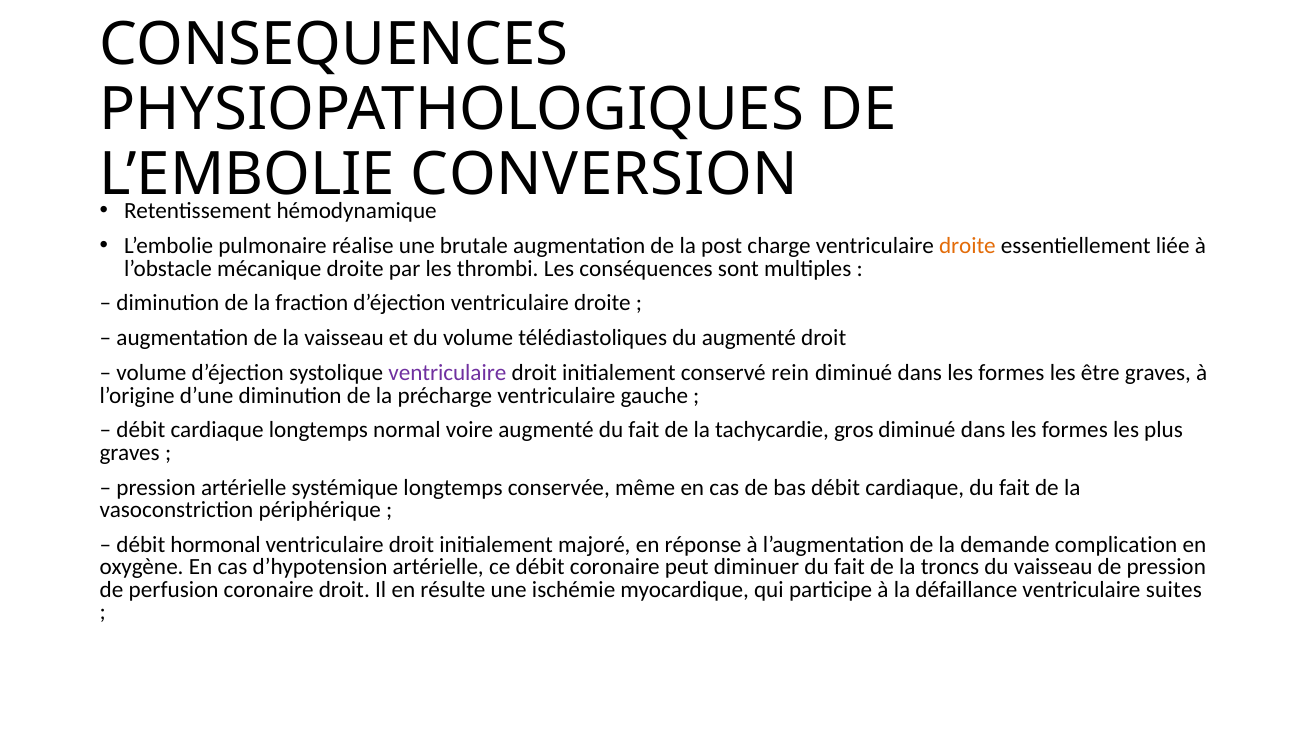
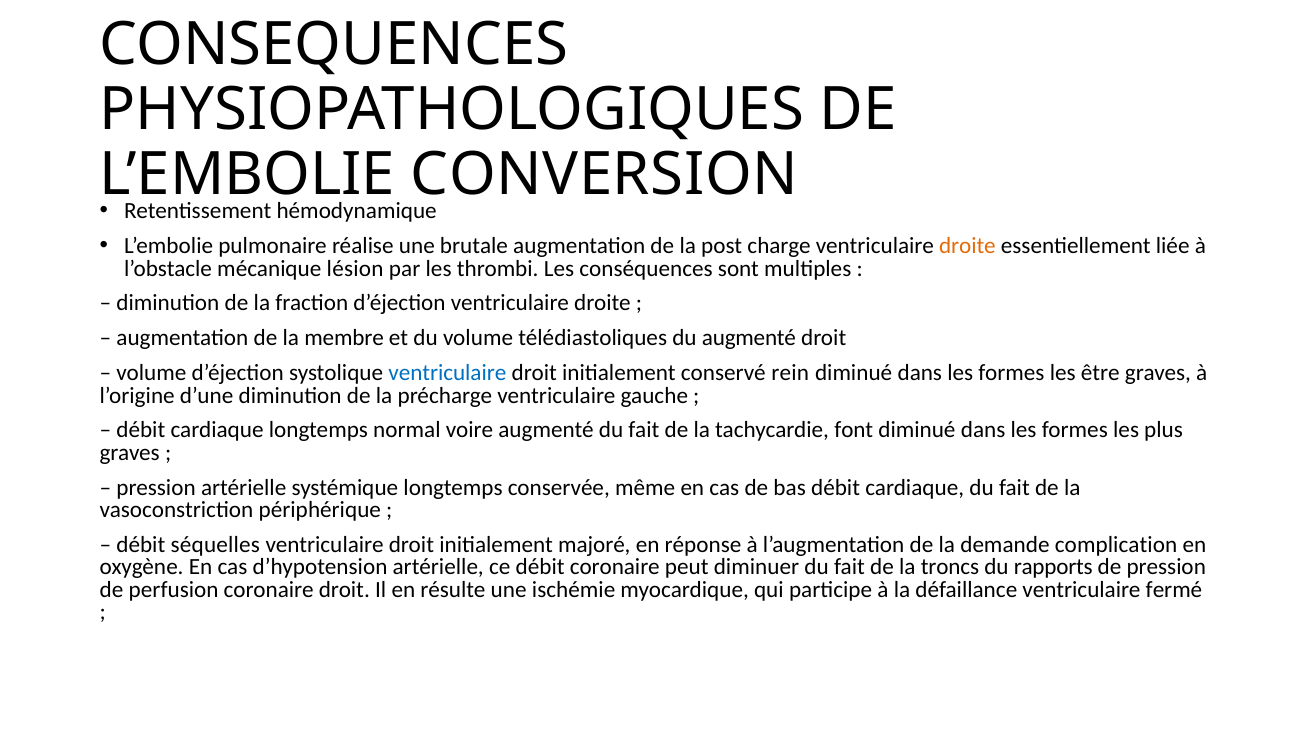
mécanique droite: droite -> lésion (355, 268)
la vaisseau: vaisseau -> membre (344, 338)
ventriculaire colour: purple -> blue (447, 373)
gros: gros -> font (854, 430)
hormonal: hormonal -> séquelles (215, 545)
du vaisseau: vaisseau -> rapports (1053, 567)
suites: suites -> fermé (1174, 590)
